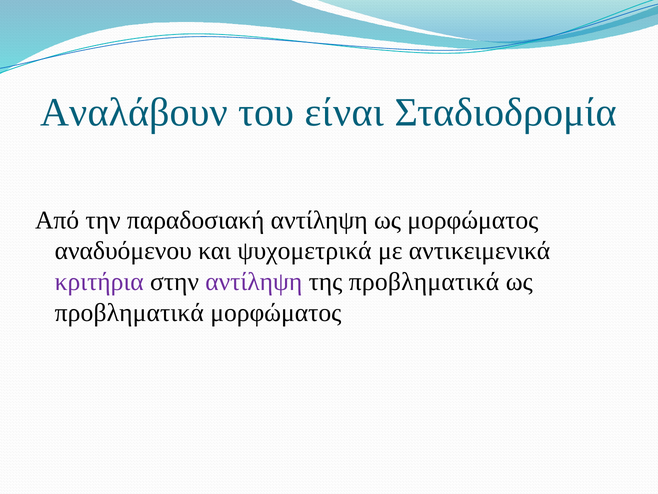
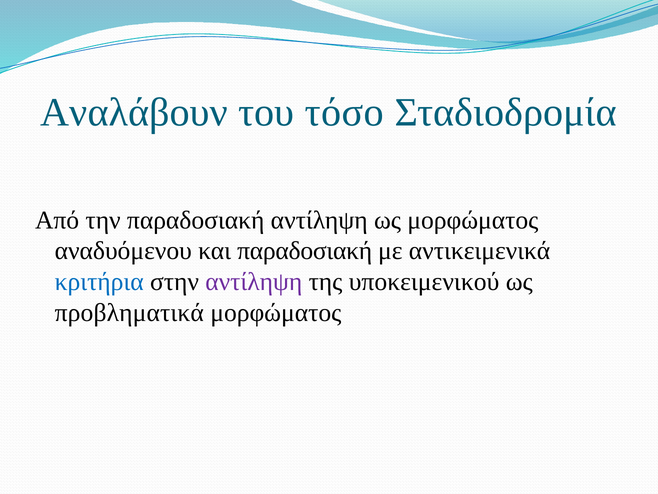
είναι: είναι -> τόσο (344, 112)
και ψυχομετρικά: ψυχομετρικά -> παραδοσιακή (305, 251)
κριτήρια colour: purple -> blue (99, 282)
της προβληματικά: προβληματικά -> υποκειμενικού (424, 282)
